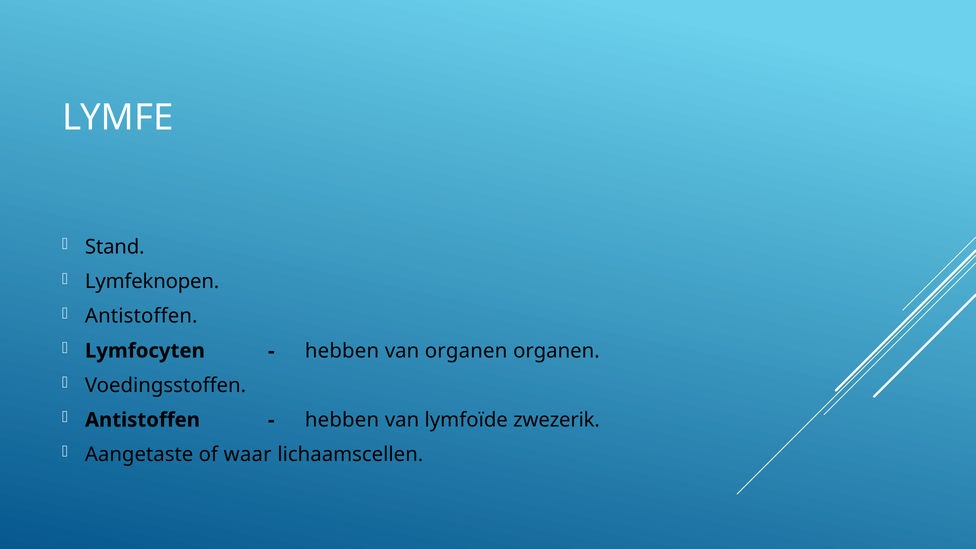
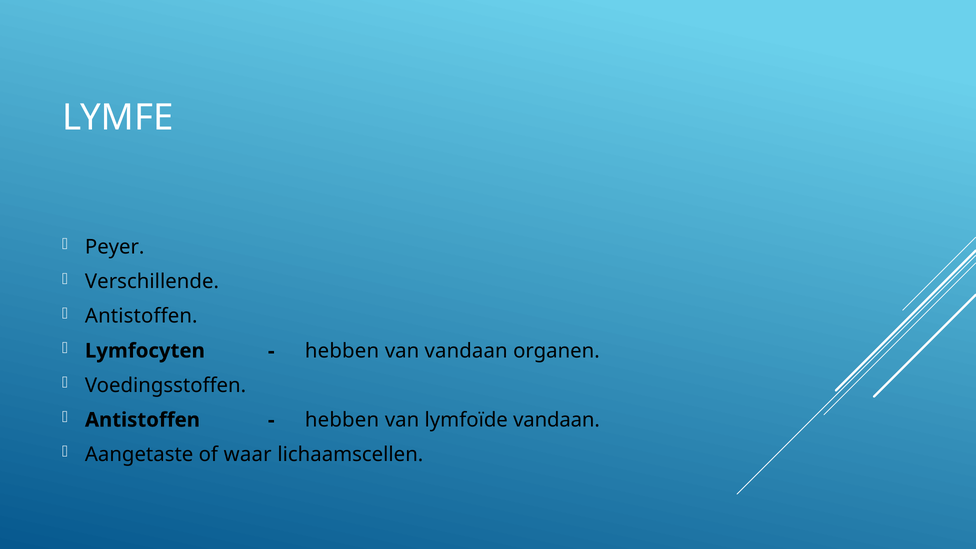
Stand: Stand -> Peyer (115, 247)
Lymfeknopen: Lymfeknopen -> Verschillende (152, 282)
van organen: organen -> vandaan (466, 351)
lymfoïde zwezerik: zwezerik -> vandaan (557, 420)
